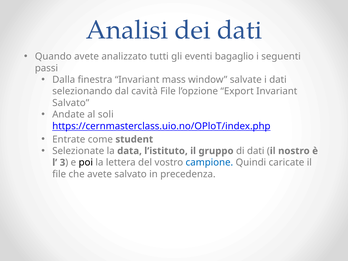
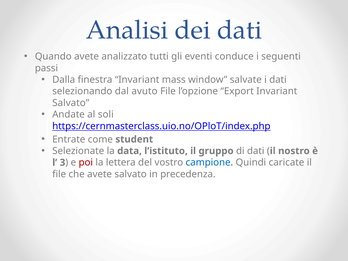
bagaglio: bagaglio -> conduce (234, 56)
cavità: cavità -> avuto (144, 91)
poi colour: black -> red (86, 163)
